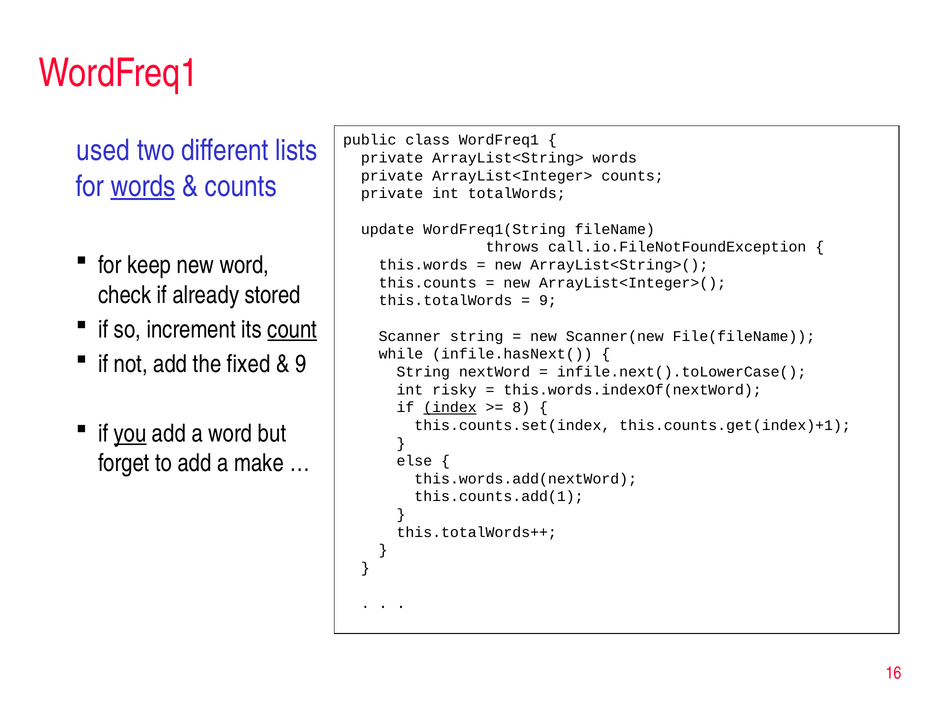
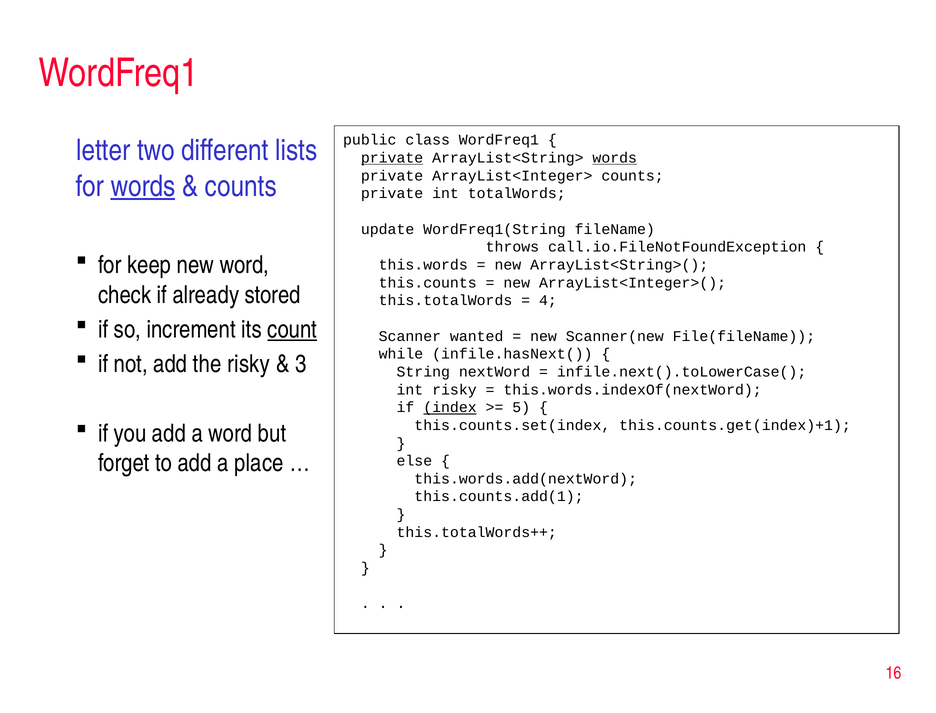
used: used -> letter (103, 151)
private underline: none -> present (392, 158)
words underline: none -> present (615, 158)
9: 9 -> 4 (548, 301)
Scanner string: string -> wanted (477, 336)
the fixed: fixed -> risky (249, 364)
9: 9 -> 3 (301, 364)
8: 8 -> 5 (521, 408)
you underline: present -> none (130, 434)
make: make -> place (259, 463)
